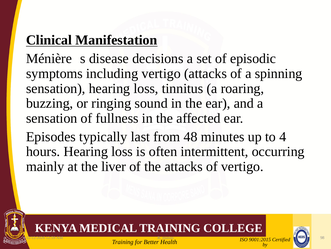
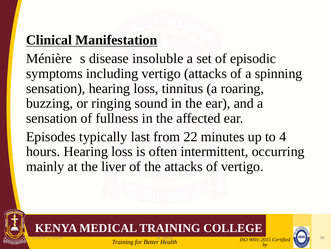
decisions: decisions -> insoluble (158, 58)
48: 48 -> 22 (191, 136)
